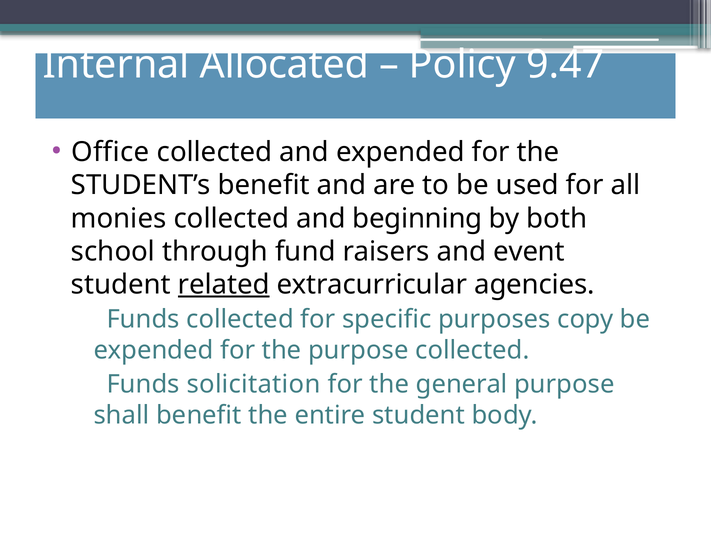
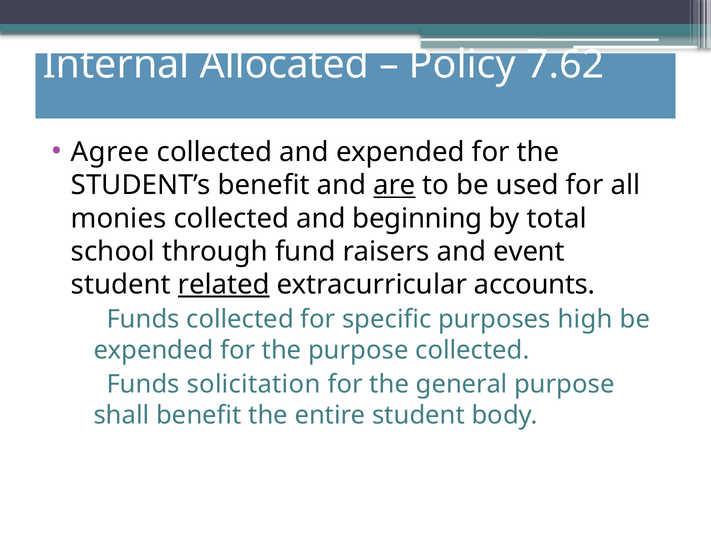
9.47: 9.47 -> 7.62 (565, 65)
Office: Office -> Agree (110, 152)
are underline: none -> present (394, 185)
both: both -> total (557, 219)
agencies: agencies -> accounts (535, 285)
copy: copy -> high (585, 320)
